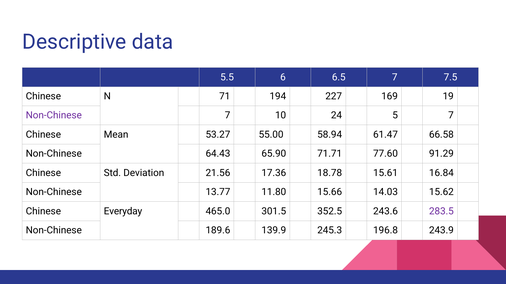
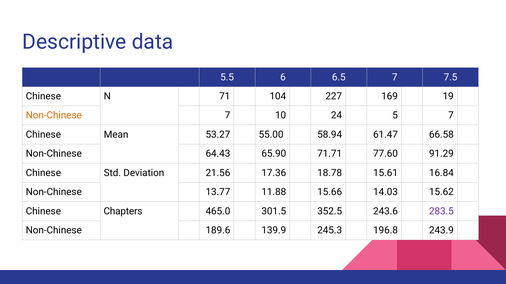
194: 194 -> 104 (278, 96)
Non-Chinese colour: purple -> orange (54, 116)
11.80: 11.80 -> 11.88 (274, 192)
Everyday: Everyday -> Chapters (123, 212)
